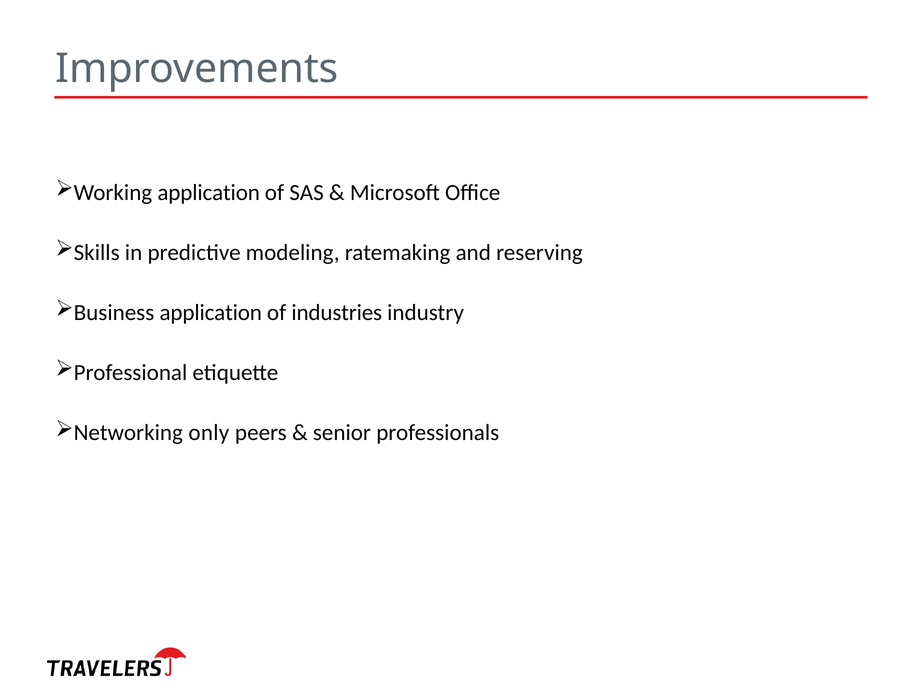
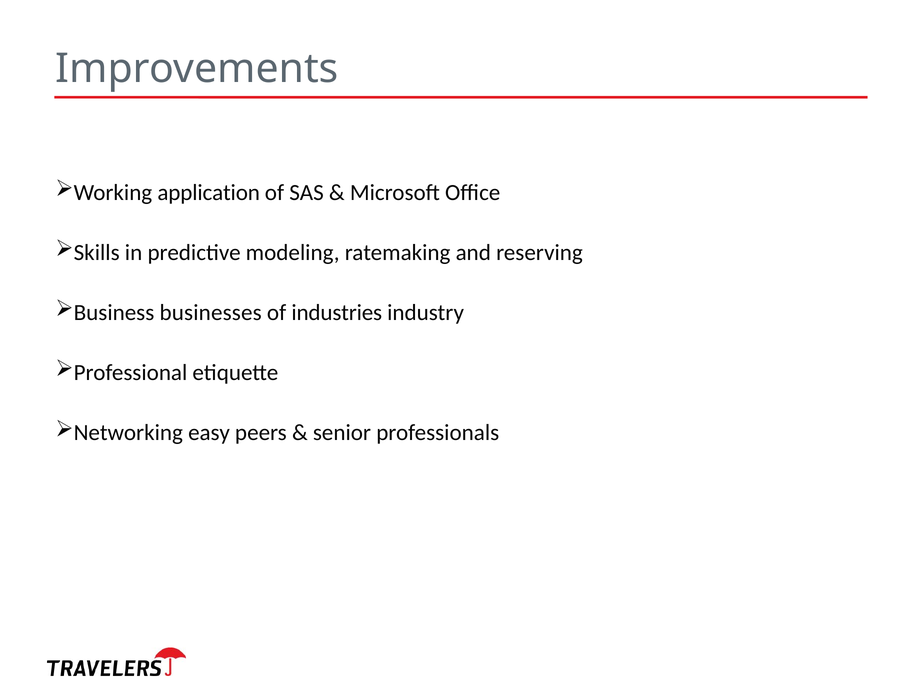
Business application: application -> businesses (211, 313)
only: only -> easy (209, 433)
